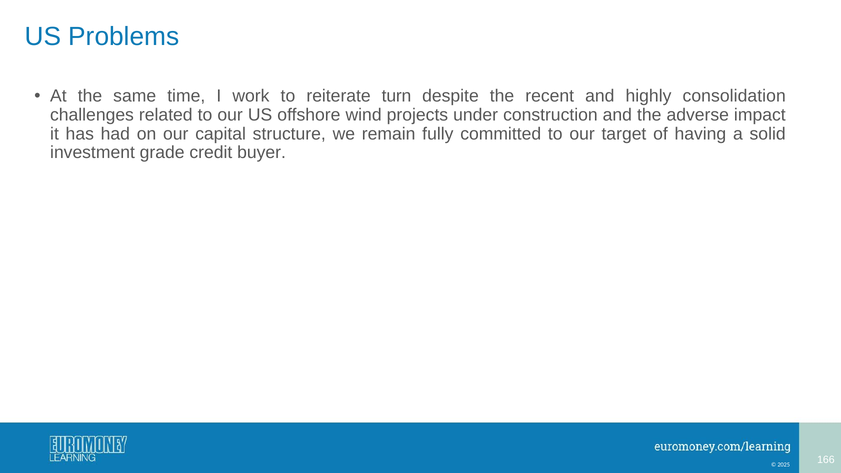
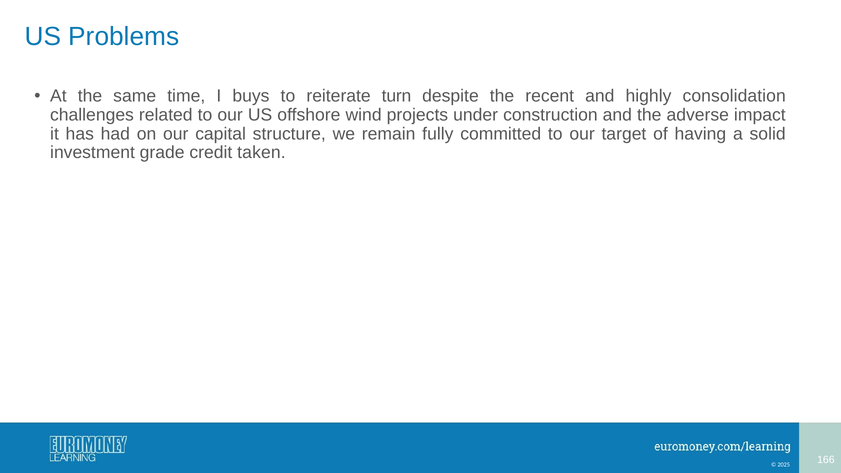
work: work -> buys (251, 96)
buyer: buyer -> taken (261, 153)
